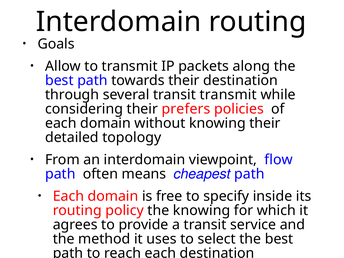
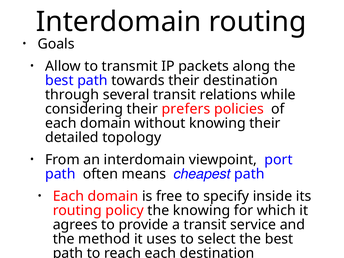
transit transmit: transmit -> relations (228, 95)
flow: flow -> port (279, 160)
